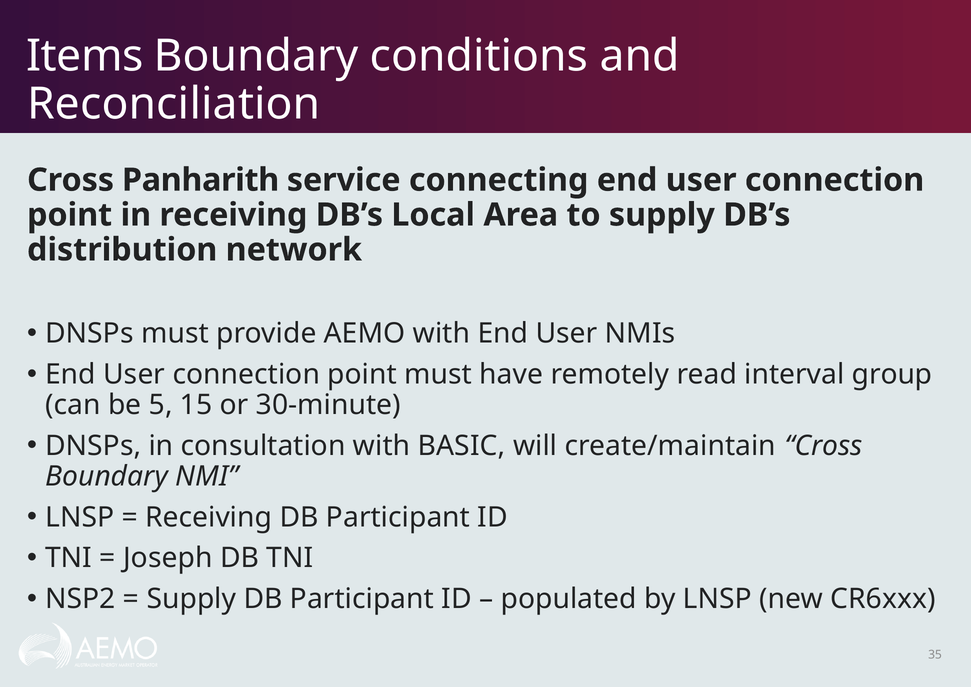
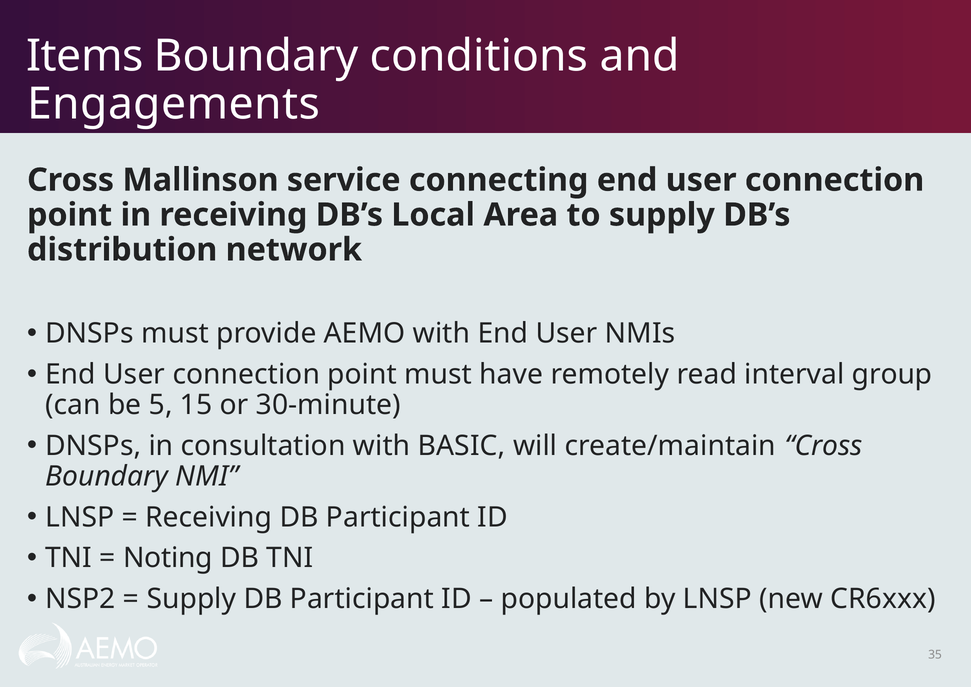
Reconciliation: Reconciliation -> Engagements (174, 104)
Panharith: Panharith -> Mallinson (200, 180)
Joseph: Joseph -> Noting (168, 558)
